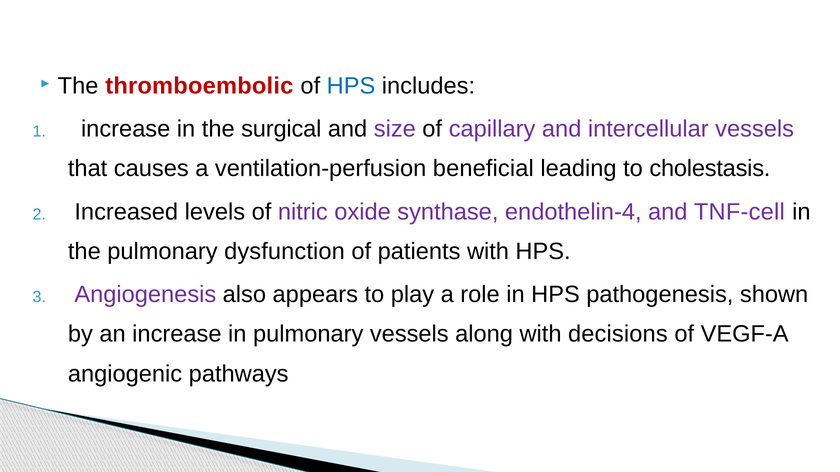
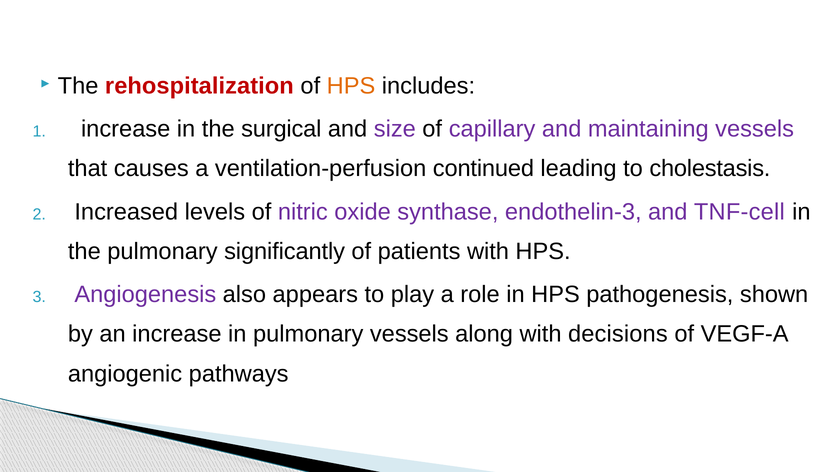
thromboembolic: thromboembolic -> rehospitalization (199, 86)
HPS colour: blue -> orange (351, 86)
intercellular: intercellular -> maintaining (648, 129)
beneficial: beneficial -> continued (483, 169)
endothelin-4: endothelin-4 -> endothelin-3 (573, 212)
dysfunction: dysfunction -> significantly (285, 252)
